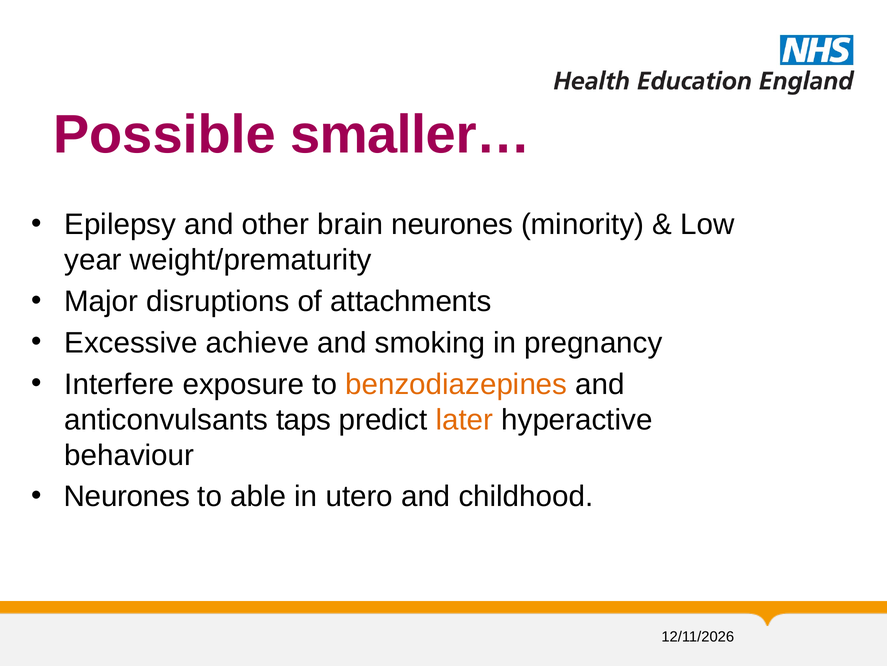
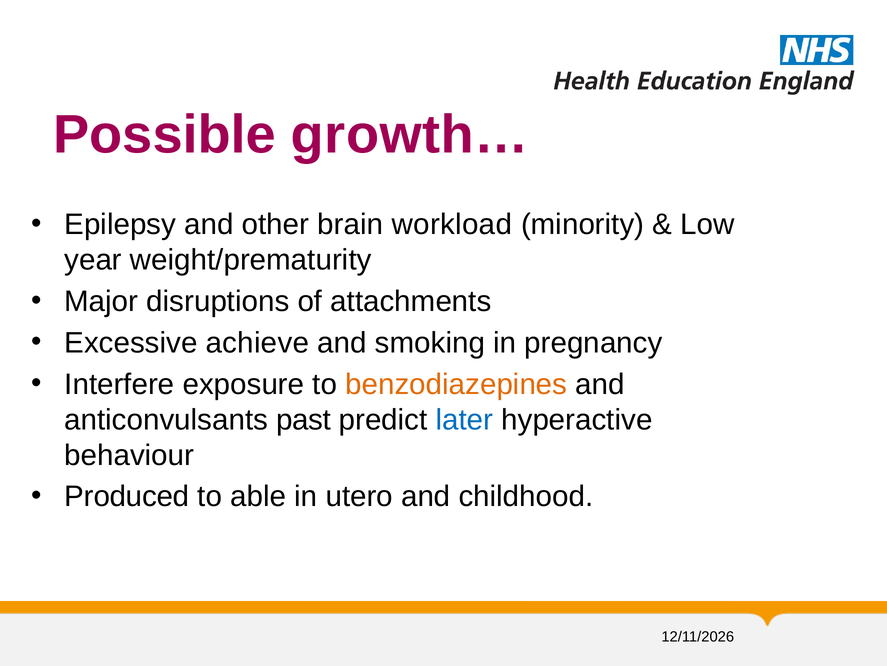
smaller…: smaller… -> growth… (410, 135)
brain neurones: neurones -> workload (452, 224)
taps: taps -> past (304, 419)
later colour: orange -> blue (464, 419)
Neurones: Neurones -> Produced (127, 496)
